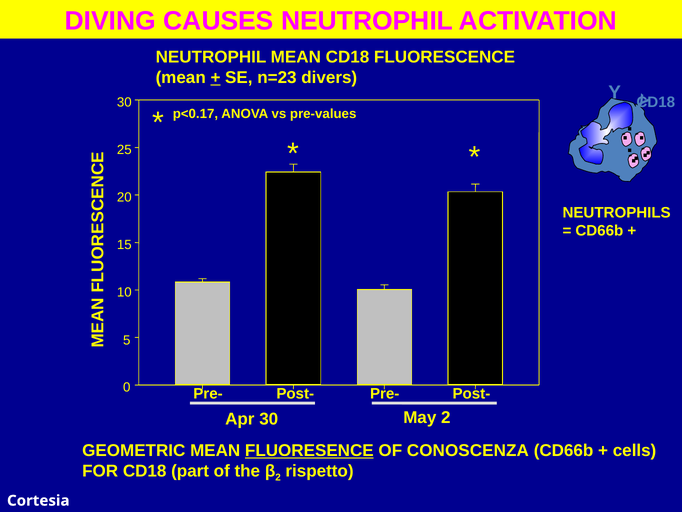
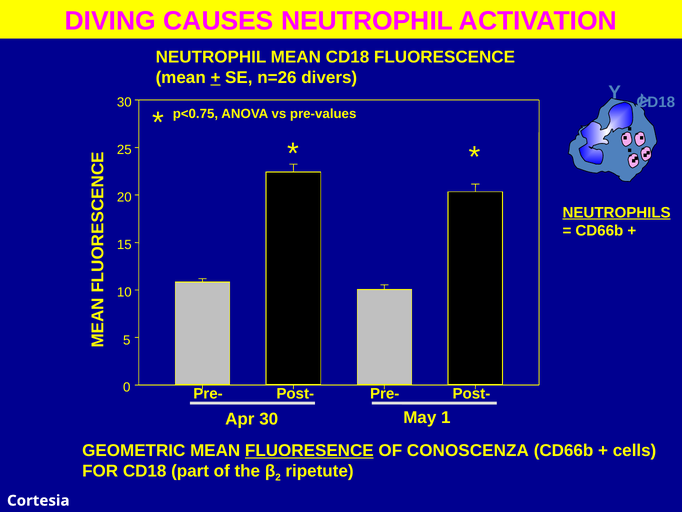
n=23: n=23 -> n=26 (277, 77)
p<0.17: p<0.17 -> p<0.75 (195, 114)
NEUTROPHILS underline: none -> present (617, 212)
May 2: 2 -> 1 (446, 417)
rispetto: rispetto -> ripetute (320, 471)
